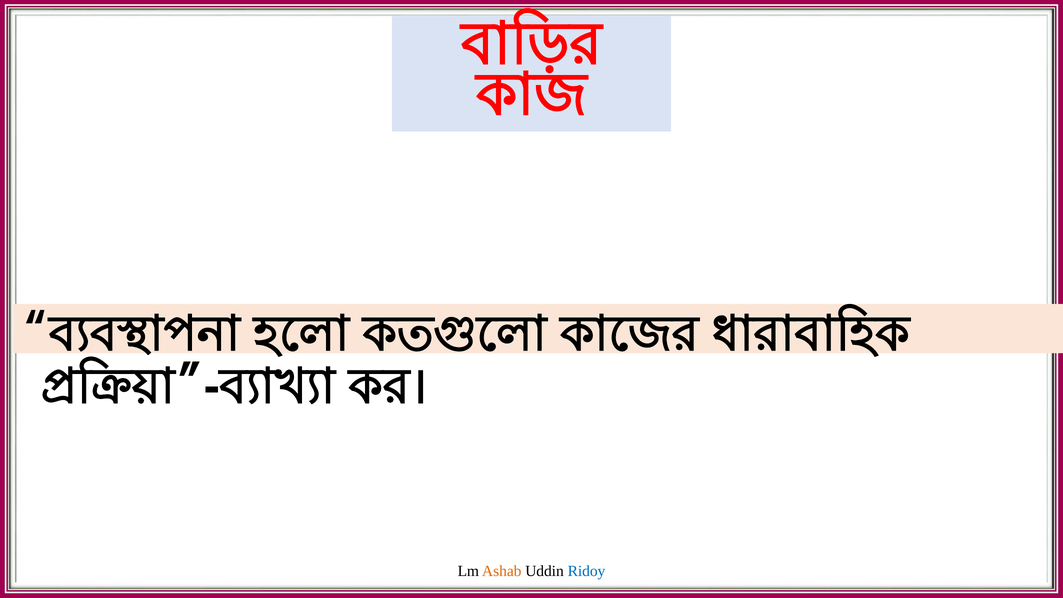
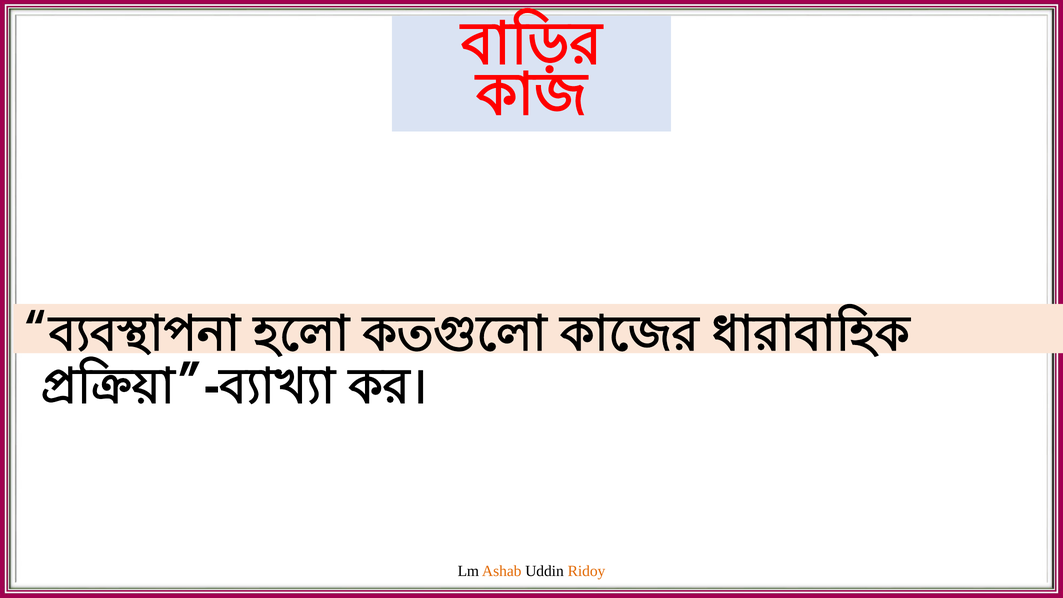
Ridoy colour: blue -> orange (586, 571)
